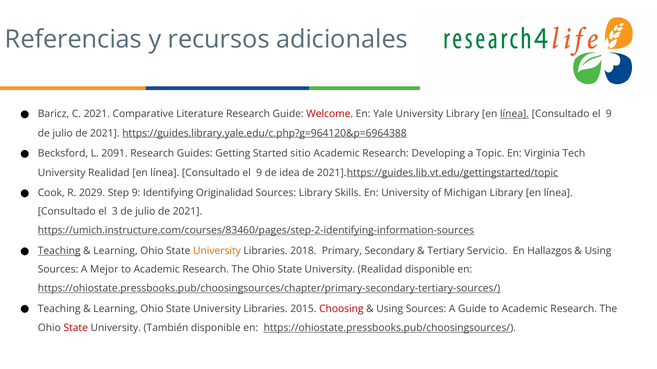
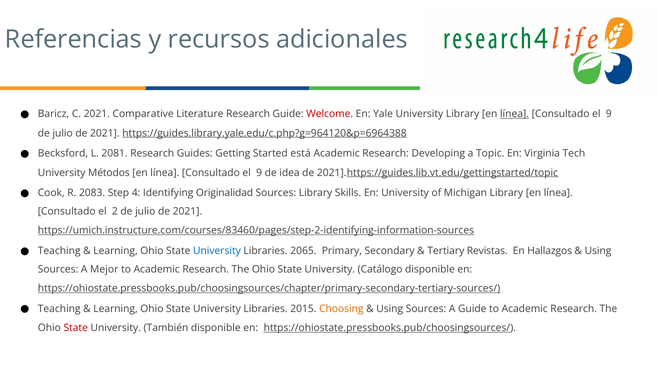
2091: 2091 -> 2081 (115, 154)
sitio: sitio -> está (301, 154)
Realidad: Realidad -> Métodos (109, 173)
2029: 2029 -> 2083 (92, 193)
Step 9: 9 -> 4 (136, 193)
3: 3 -> 2 (115, 212)
Teaching underline: present -> none (59, 251)
University colour: orange -> blue (217, 251)
2018: 2018 -> 2065 (303, 251)
Servicio: Servicio -> Revistas (487, 251)
State University Realidad: Realidad -> Catálogo (380, 270)
Choosing colour: red -> orange (341, 309)
